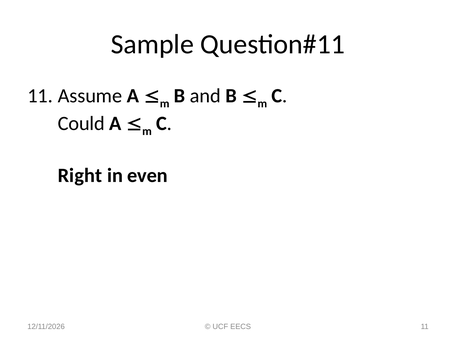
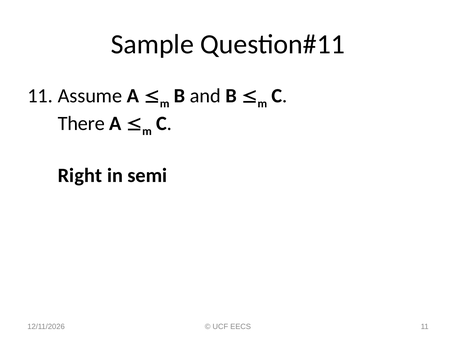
Could: Could -> There (81, 123)
even: even -> semi (147, 175)
